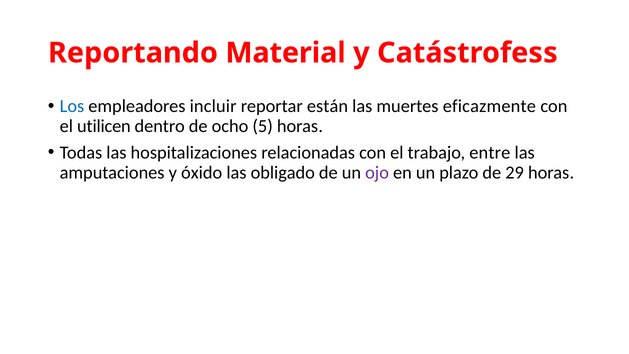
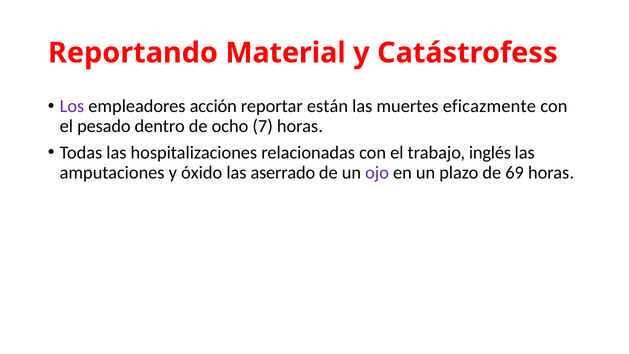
Los colour: blue -> purple (72, 106)
incluir: incluir -> acción (213, 106)
utilicen: utilicen -> pesado (104, 126)
5: 5 -> 7 (263, 126)
entre: entre -> inglés (490, 153)
obligado: obligado -> aserrado (283, 172)
29: 29 -> 69 (515, 172)
